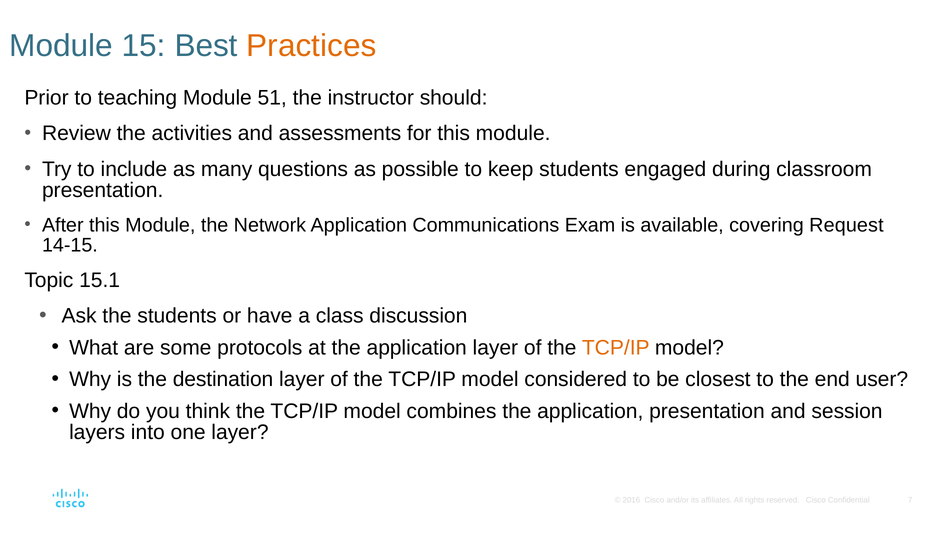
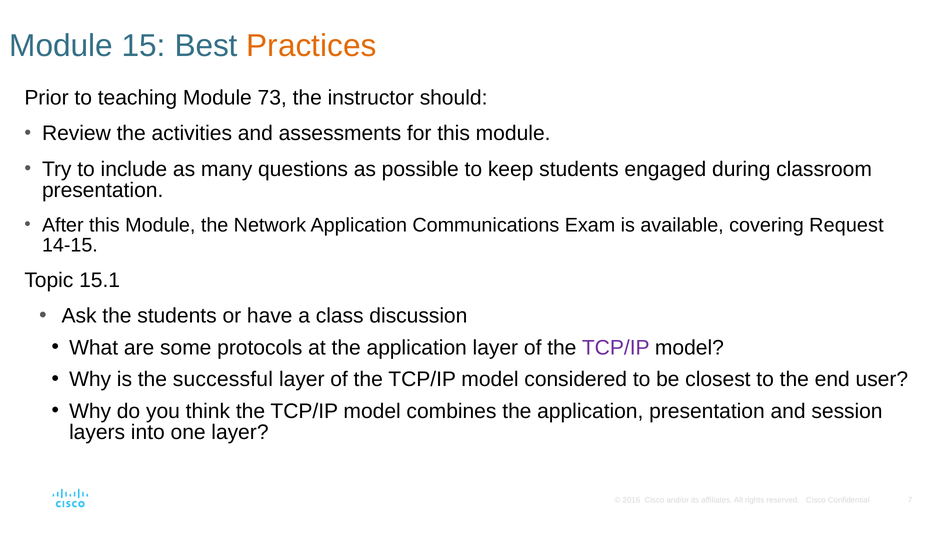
51: 51 -> 73 (272, 98)
TCP/IP colour: orange -> purple (616, 348)
destination: destination -> successful (223, 380)
